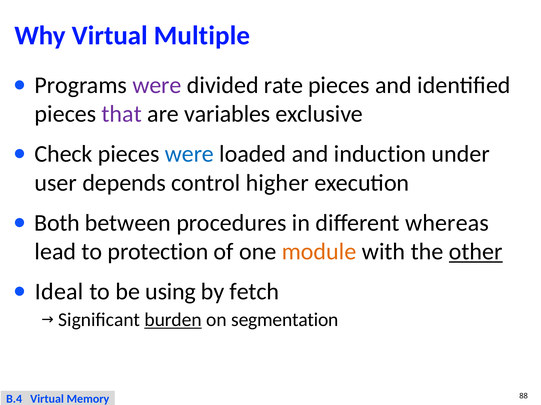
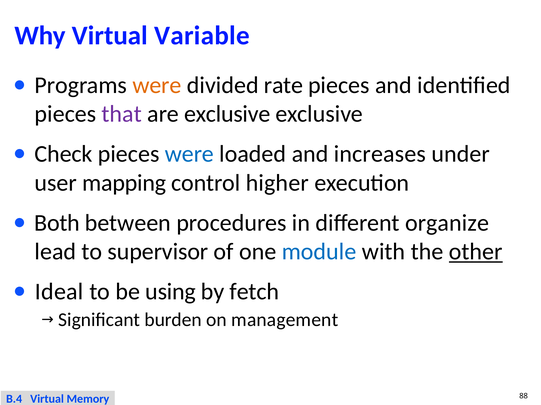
Multiple: Multiple -> Variable (202, 36)
were colour: purple -> orange (157, 85)
are variables: variables -> exclusive (227, 114)
induction: induction -> increases (380, 154)
depends: depends -> mapping (124, 183)
whereas: whereas -> organize (447, 223)
protection: protection -> supervisor (158, 252)
module colour: orange -> blue (319, 252)
burden underline: present -> none (173, 320)
segmentation: segmentation -> management (285, 320)
